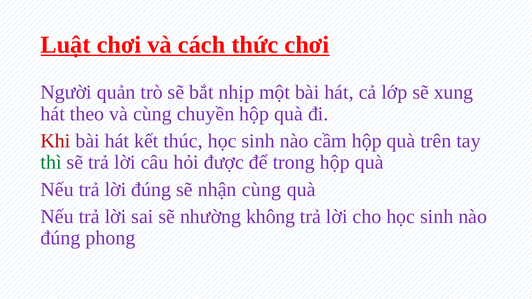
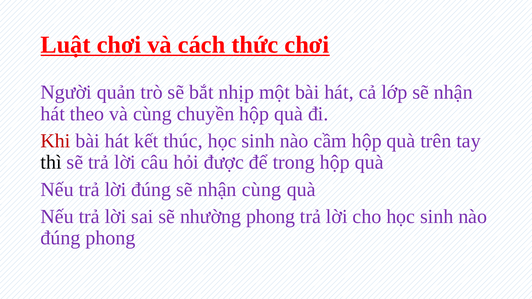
lớp sẽ xung: xung -> nhận (453, 92)
thì colour: green -> black (51, 163)
nhường không: không -> phong (271, 217)
